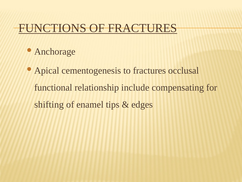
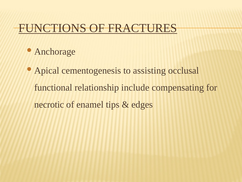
to fractures: fractures -> assisting (149, 70)
shifting: shifting -> necrotic (49, 104)
